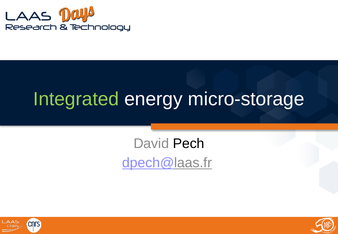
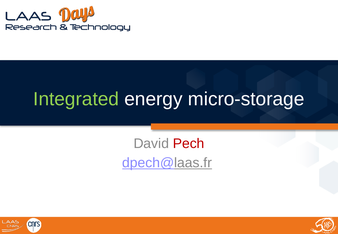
Pech colour: black -> red (189, 143)
